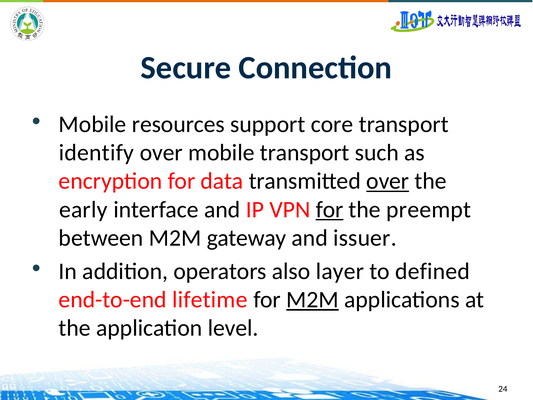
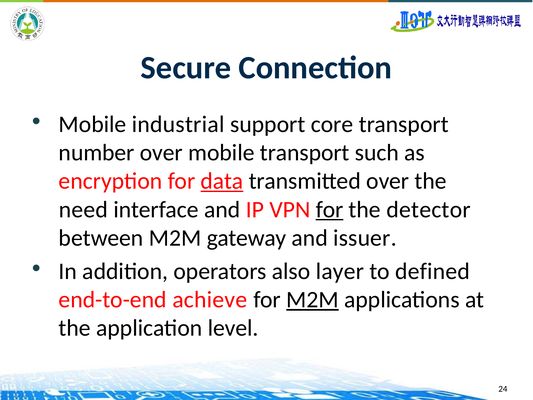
resources: resources -> industrial (178, 124)
identify: identify -> number (97, 153)
data underline: none -> present (222, 181)
over underline: present -> none (388, 181)
early: early -> need (83, 209)
preempt: preempt -> detector (429, 209)
lifetime: lifetime -> achieve (210, 299)
